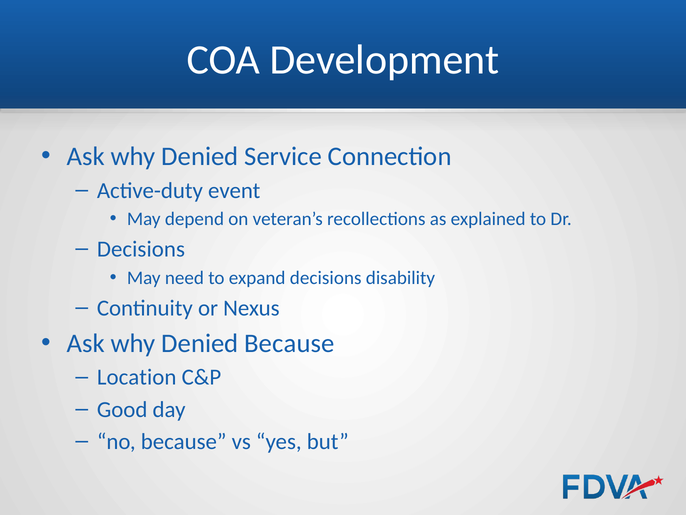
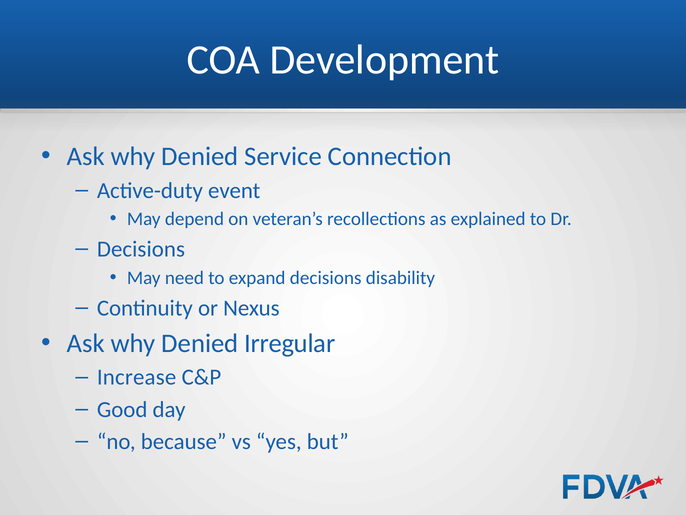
Denied Because: Because -> Irregular (290, 343)
Location: Location -> Increase (137, 377)
